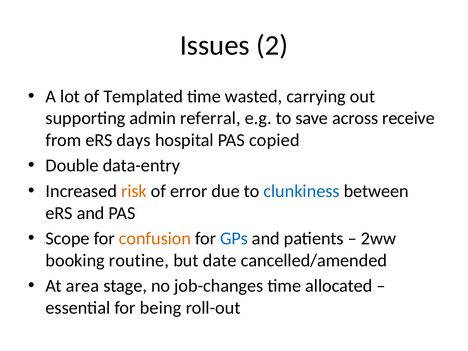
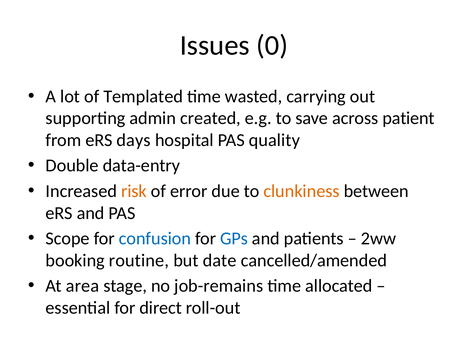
2: 2 -> 0 (272, 45)
referral: referral -> created (210, 118)
receive: receive -> patient (409, 118)
copied: copied -> quality (274, 140)
clunkiness colour: blue -> orange (302, 191)
confusion colour: orange -> blue (155, 238)
job-changes: job-changes -> job-remains (219, 286)
being: being -> direct (161, 308)
